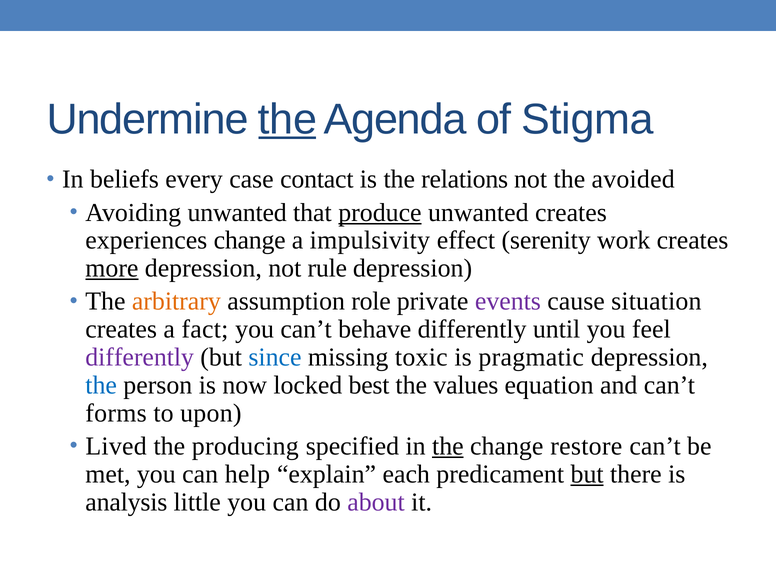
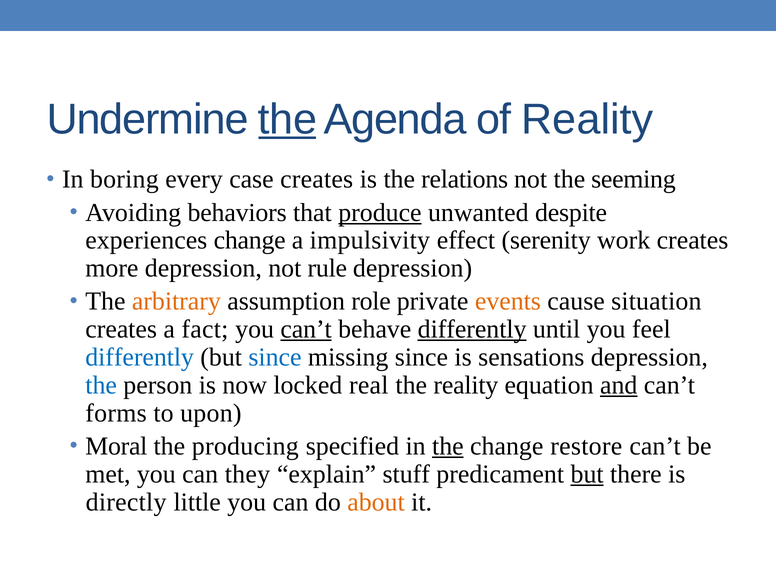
of Stigma: Stigma -> Reality (587, 119)
beliefs: beliefs -> boring (124, 179)
case contact: contact -> creates (317, 179)
avoided: avoided -> seeming (633, 179)
Avoiding unwanted: unwanted -> behaviors (237, 212)
unwanted creates: creates -> despite (571, 212)
more underline: present -> none (112, 268)
events colour: purple -> orange (508, 301)
can’t underline: none -> present (306, 329)
differently underline: none -> present (472, 329)
differently colour: purple -> blue (140, 357)
missing toxic: toxic -> since (421, 357)
pragmatic: pragmatic -> sensations (531, 357)
best: best -> real (369, 385)
the values: values -> reality (466, 385)
and underline: none -> present (619, 385)
Lived: Lived -> Moral (116, 446)
help: help -> they (247, 474)
each: each -> stuff (406, 474)
analysis: analysis -> directly (126, 502)
about colour: purple -> orange (376, 502)
